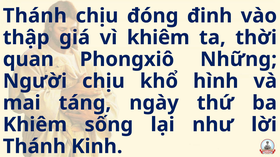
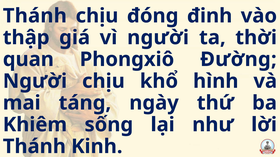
vì khiêm: khiêm -> người (158, 38)
Những: Những -> Đường (238, 60)
